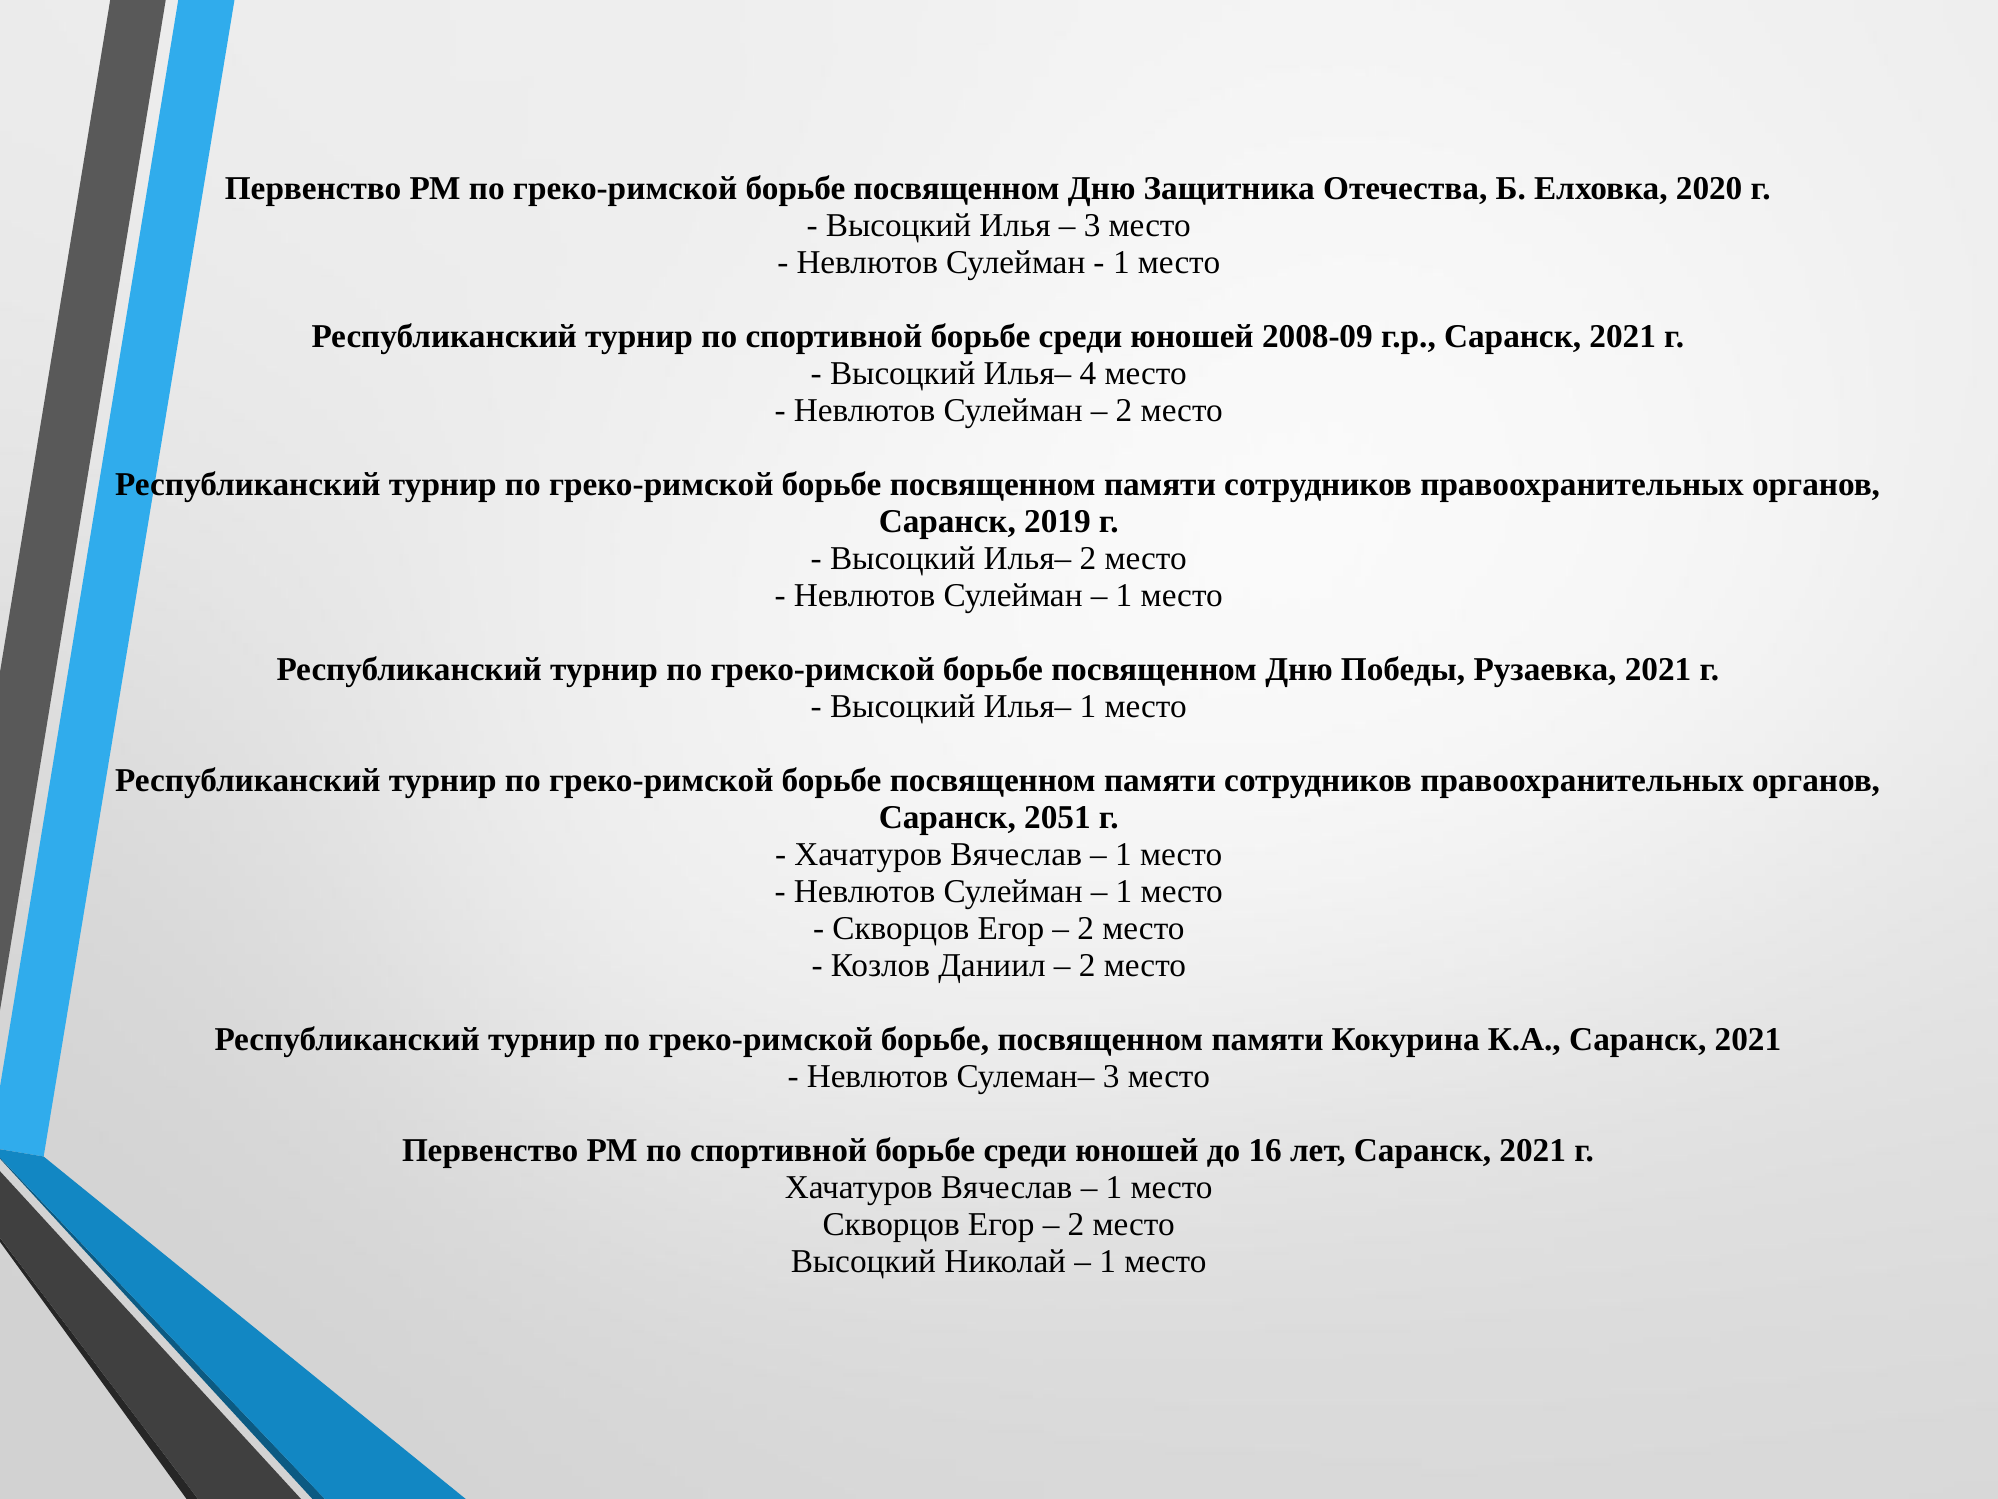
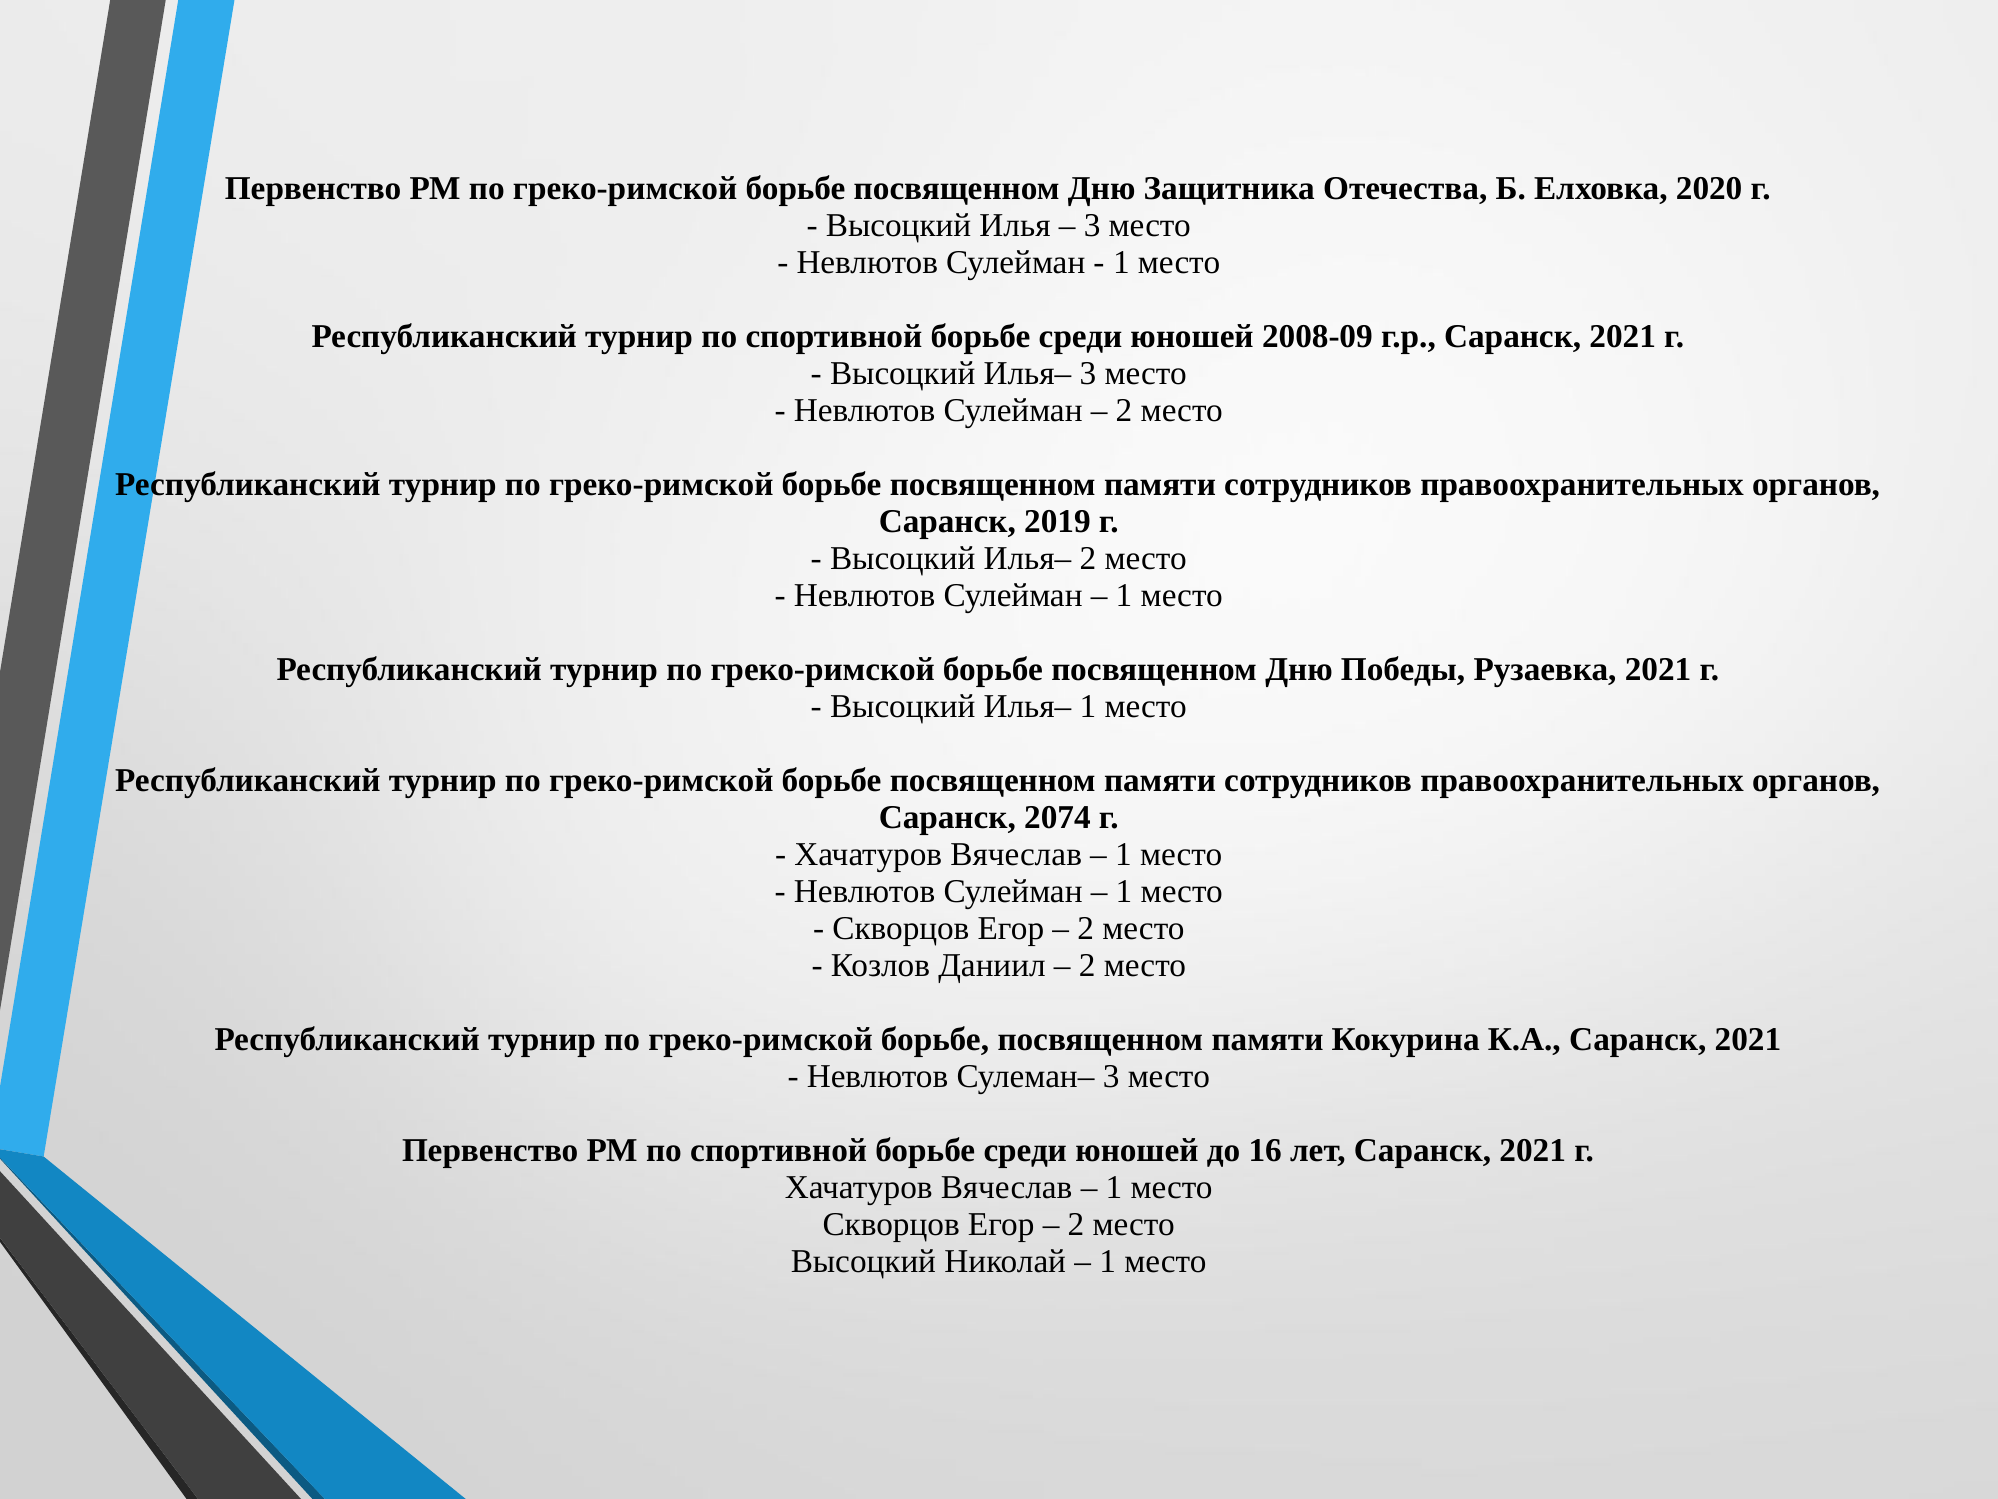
Илья– 4: 4 -> 3 (1088, 373)
2051: 2051 -> 2074 (1057, 817)
